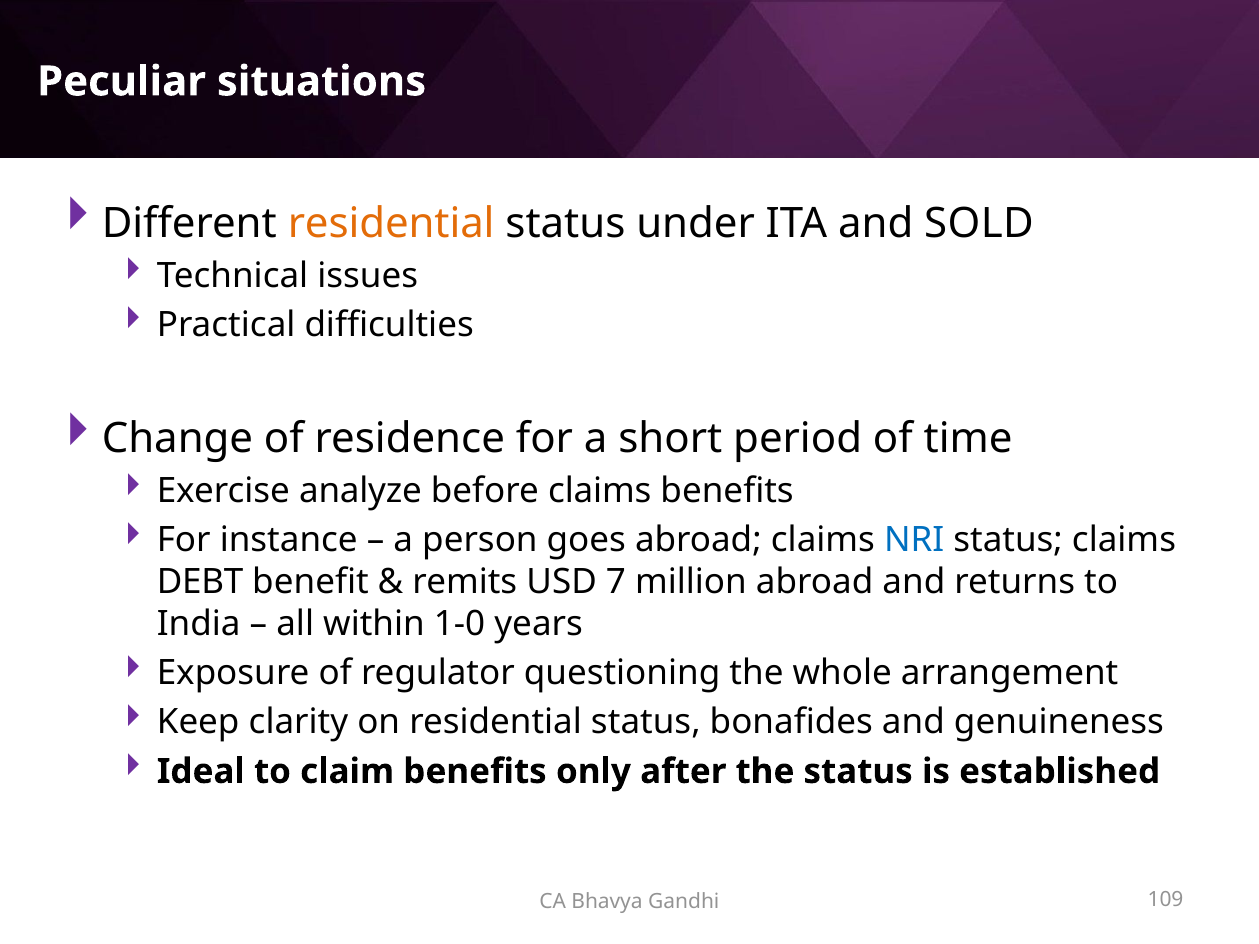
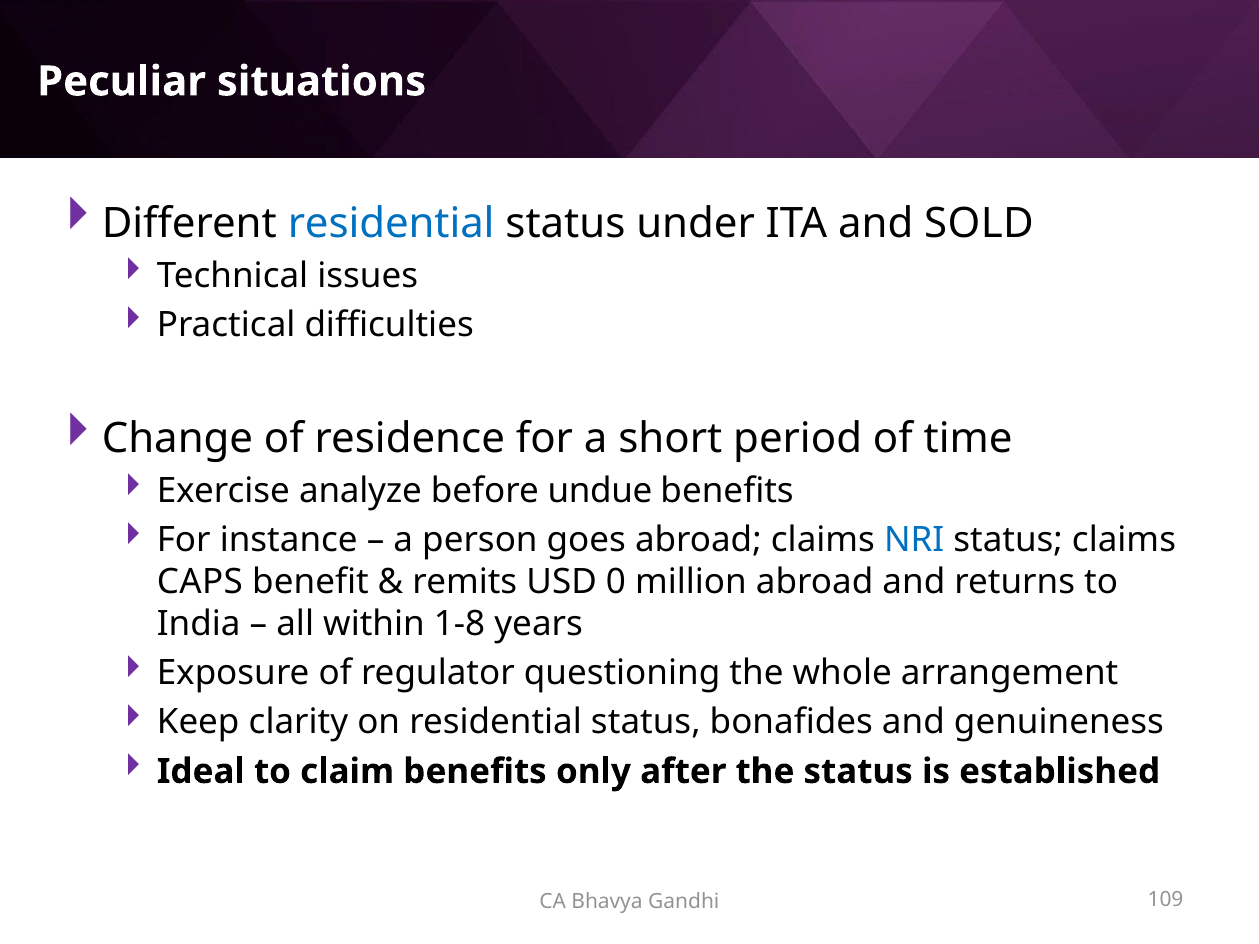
residential colour: orange -> blue (391, 223)
before claims: claims -> undue (600, 492)
DEBT: DEBT -> CAPS (200, 583)
7: 7 -> 0 (616, 583)
1-0: 1-0 -> 1-8 (460, 625)
